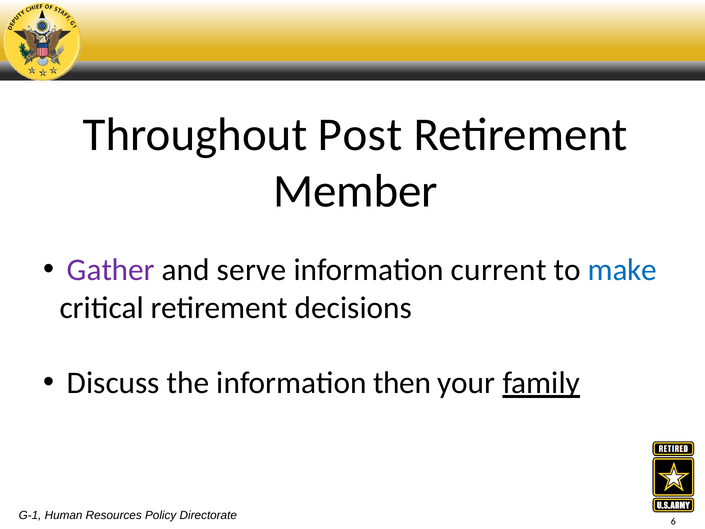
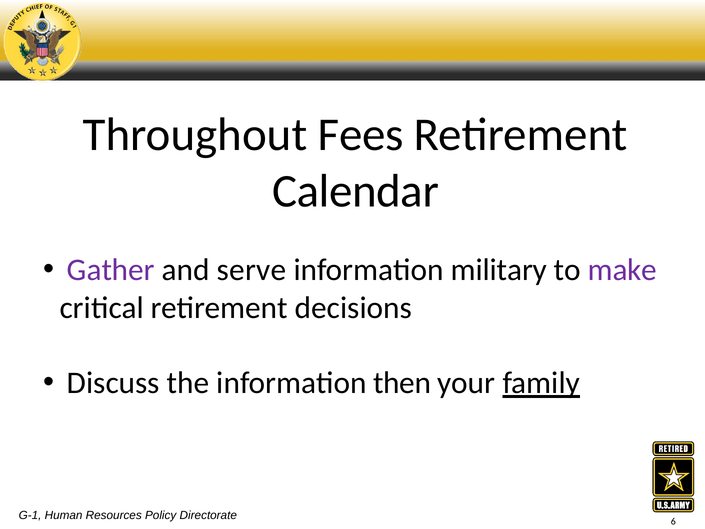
Post: Post -> Fees (361, 135)
Member: Member -> Calendar (356, 191)
current: current -> military (499, 270)
make colour: blue -> purple (622, 270)
